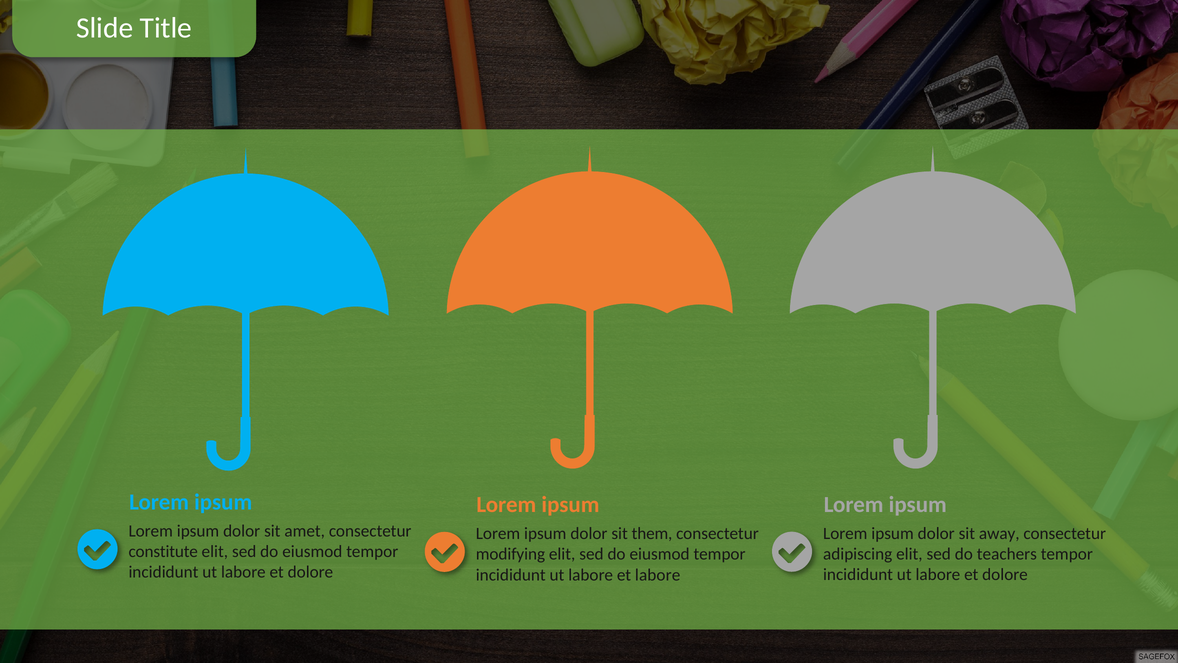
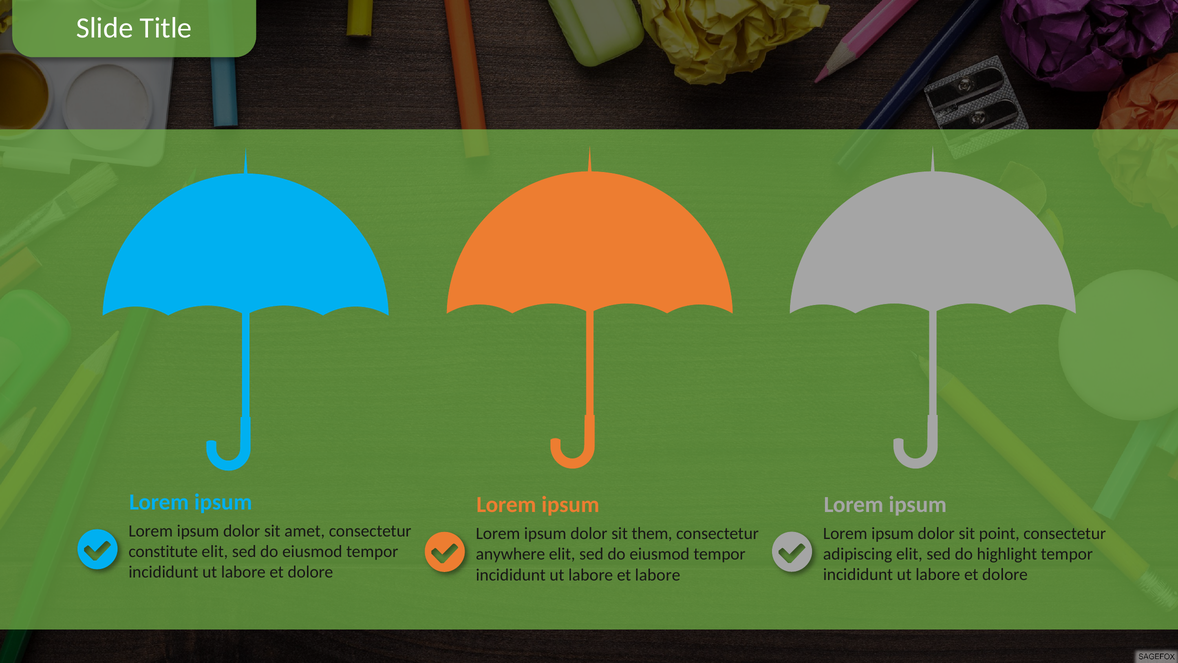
away: away -> point (999, 533)
teachers: teachers -> highlight (1007, 554)
modifying: modifying -> anywhere (510, 554)
